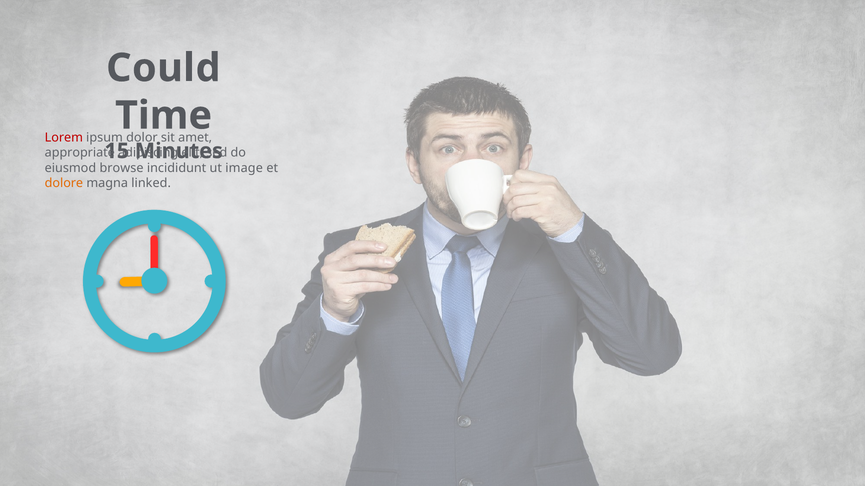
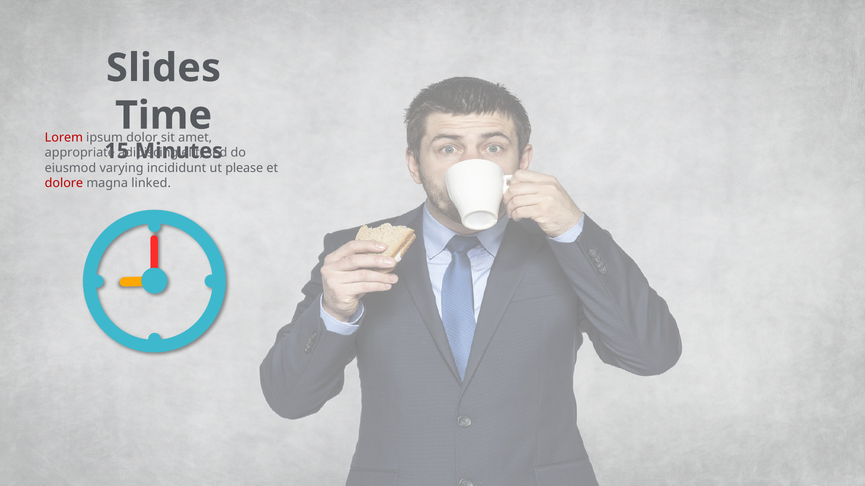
Could: Could -> Slides (163, 68)
browse: browse -> varying (122, 168)
image: image -> please (244, 168)
dolore colour: orange -> red (64, 183)
